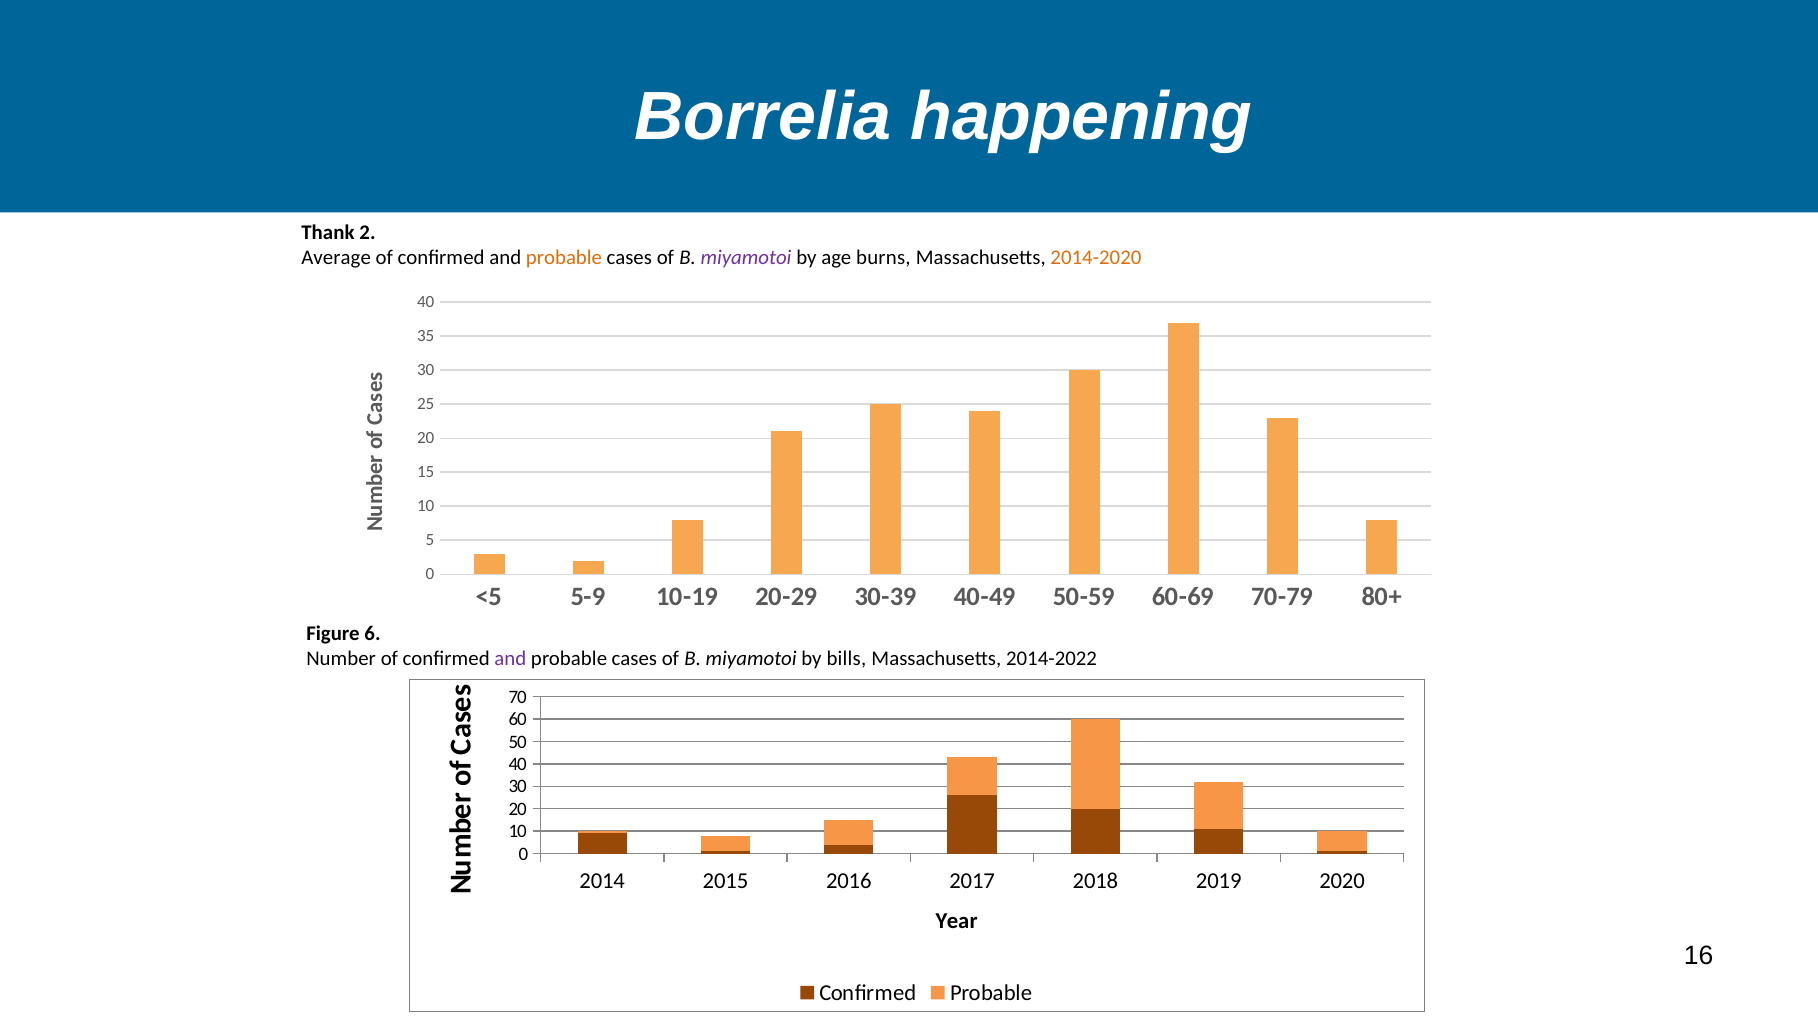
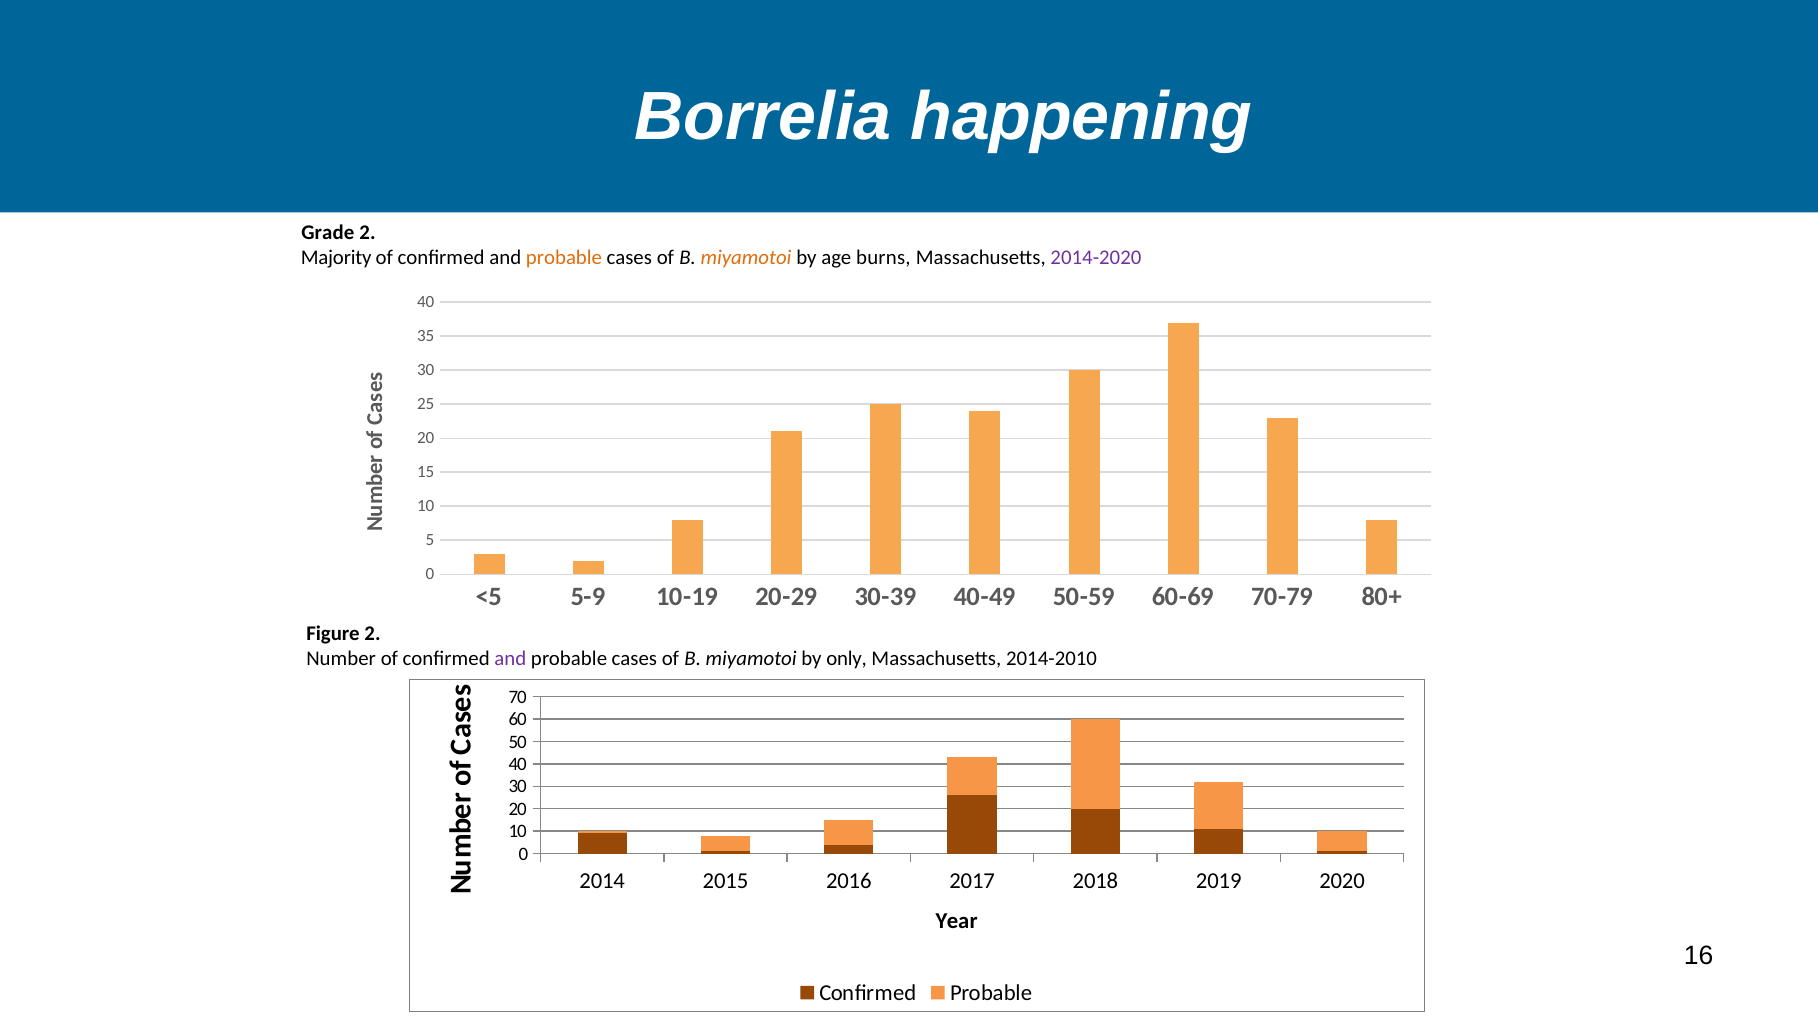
Thank: Thank -> Grade (328, 233)
Average: Average -> Majority (336, 258)
miyamotoi colour: purple -> orange (746, 258)
2014-2020 colour: orange -> purple (1096, 258)
Figure 6: 6 -> 2 (373, 633)
bills: bills -> only (847, 658)
2014-2022: 2014-2022 -> 2014-2010 (1052, 658)
